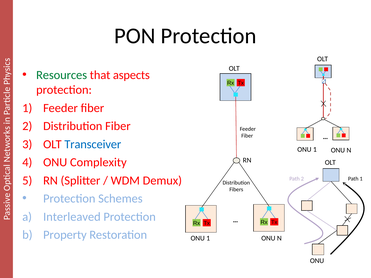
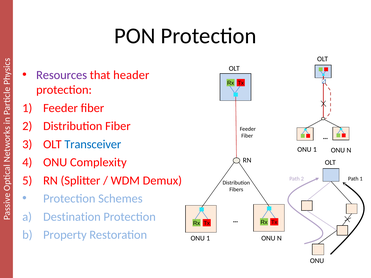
Resources colour: green -> purple (62, 75)
aspects: aspects -> header (131, 75)
Interleaved: Interleaved -> Destination (72, 217)
